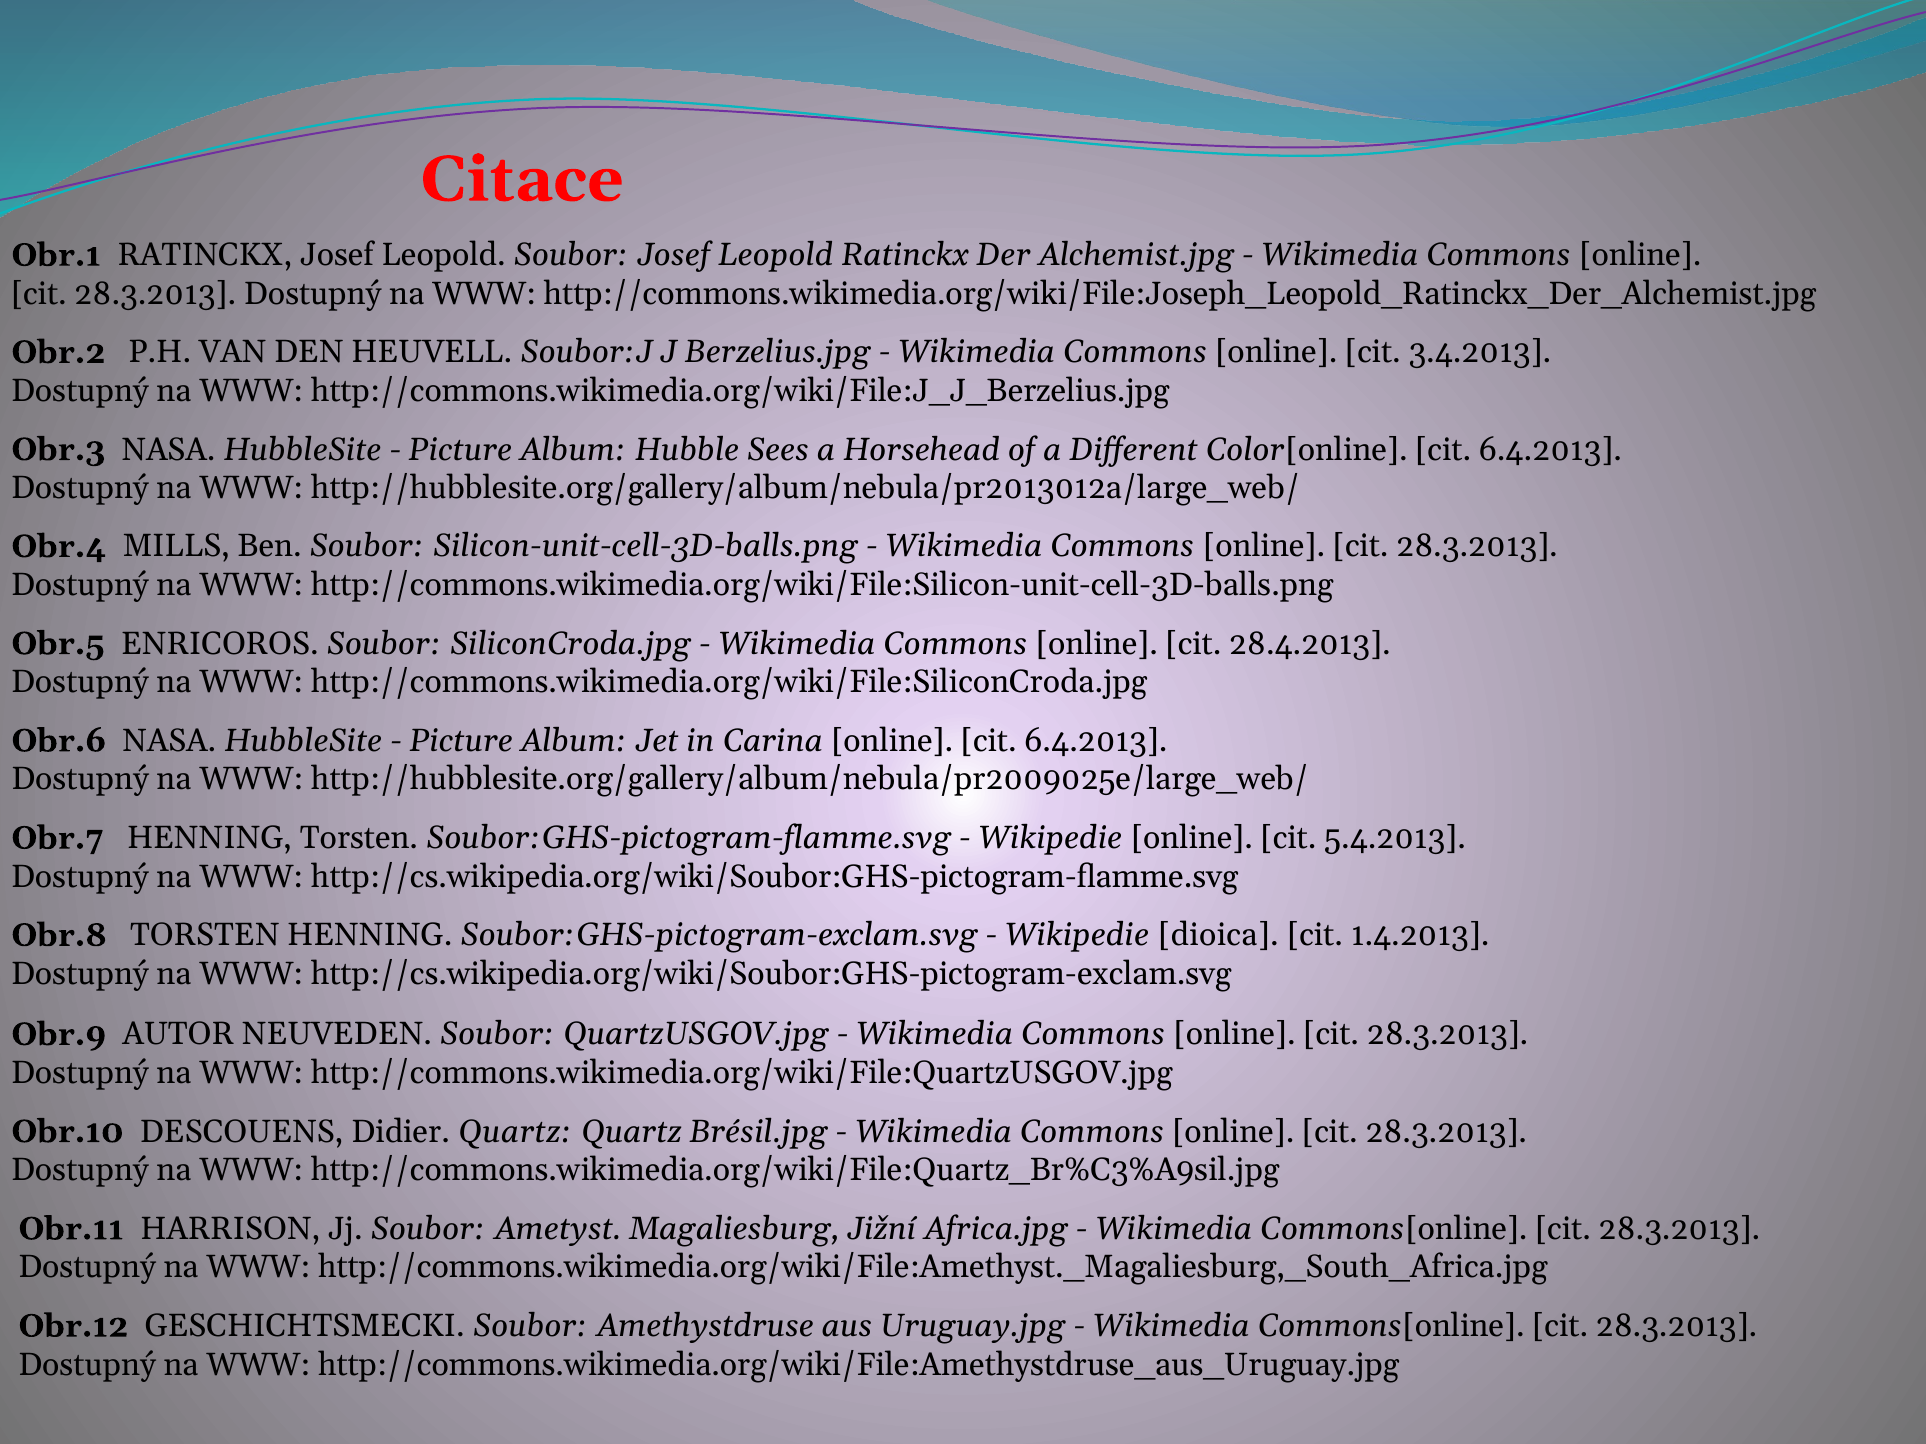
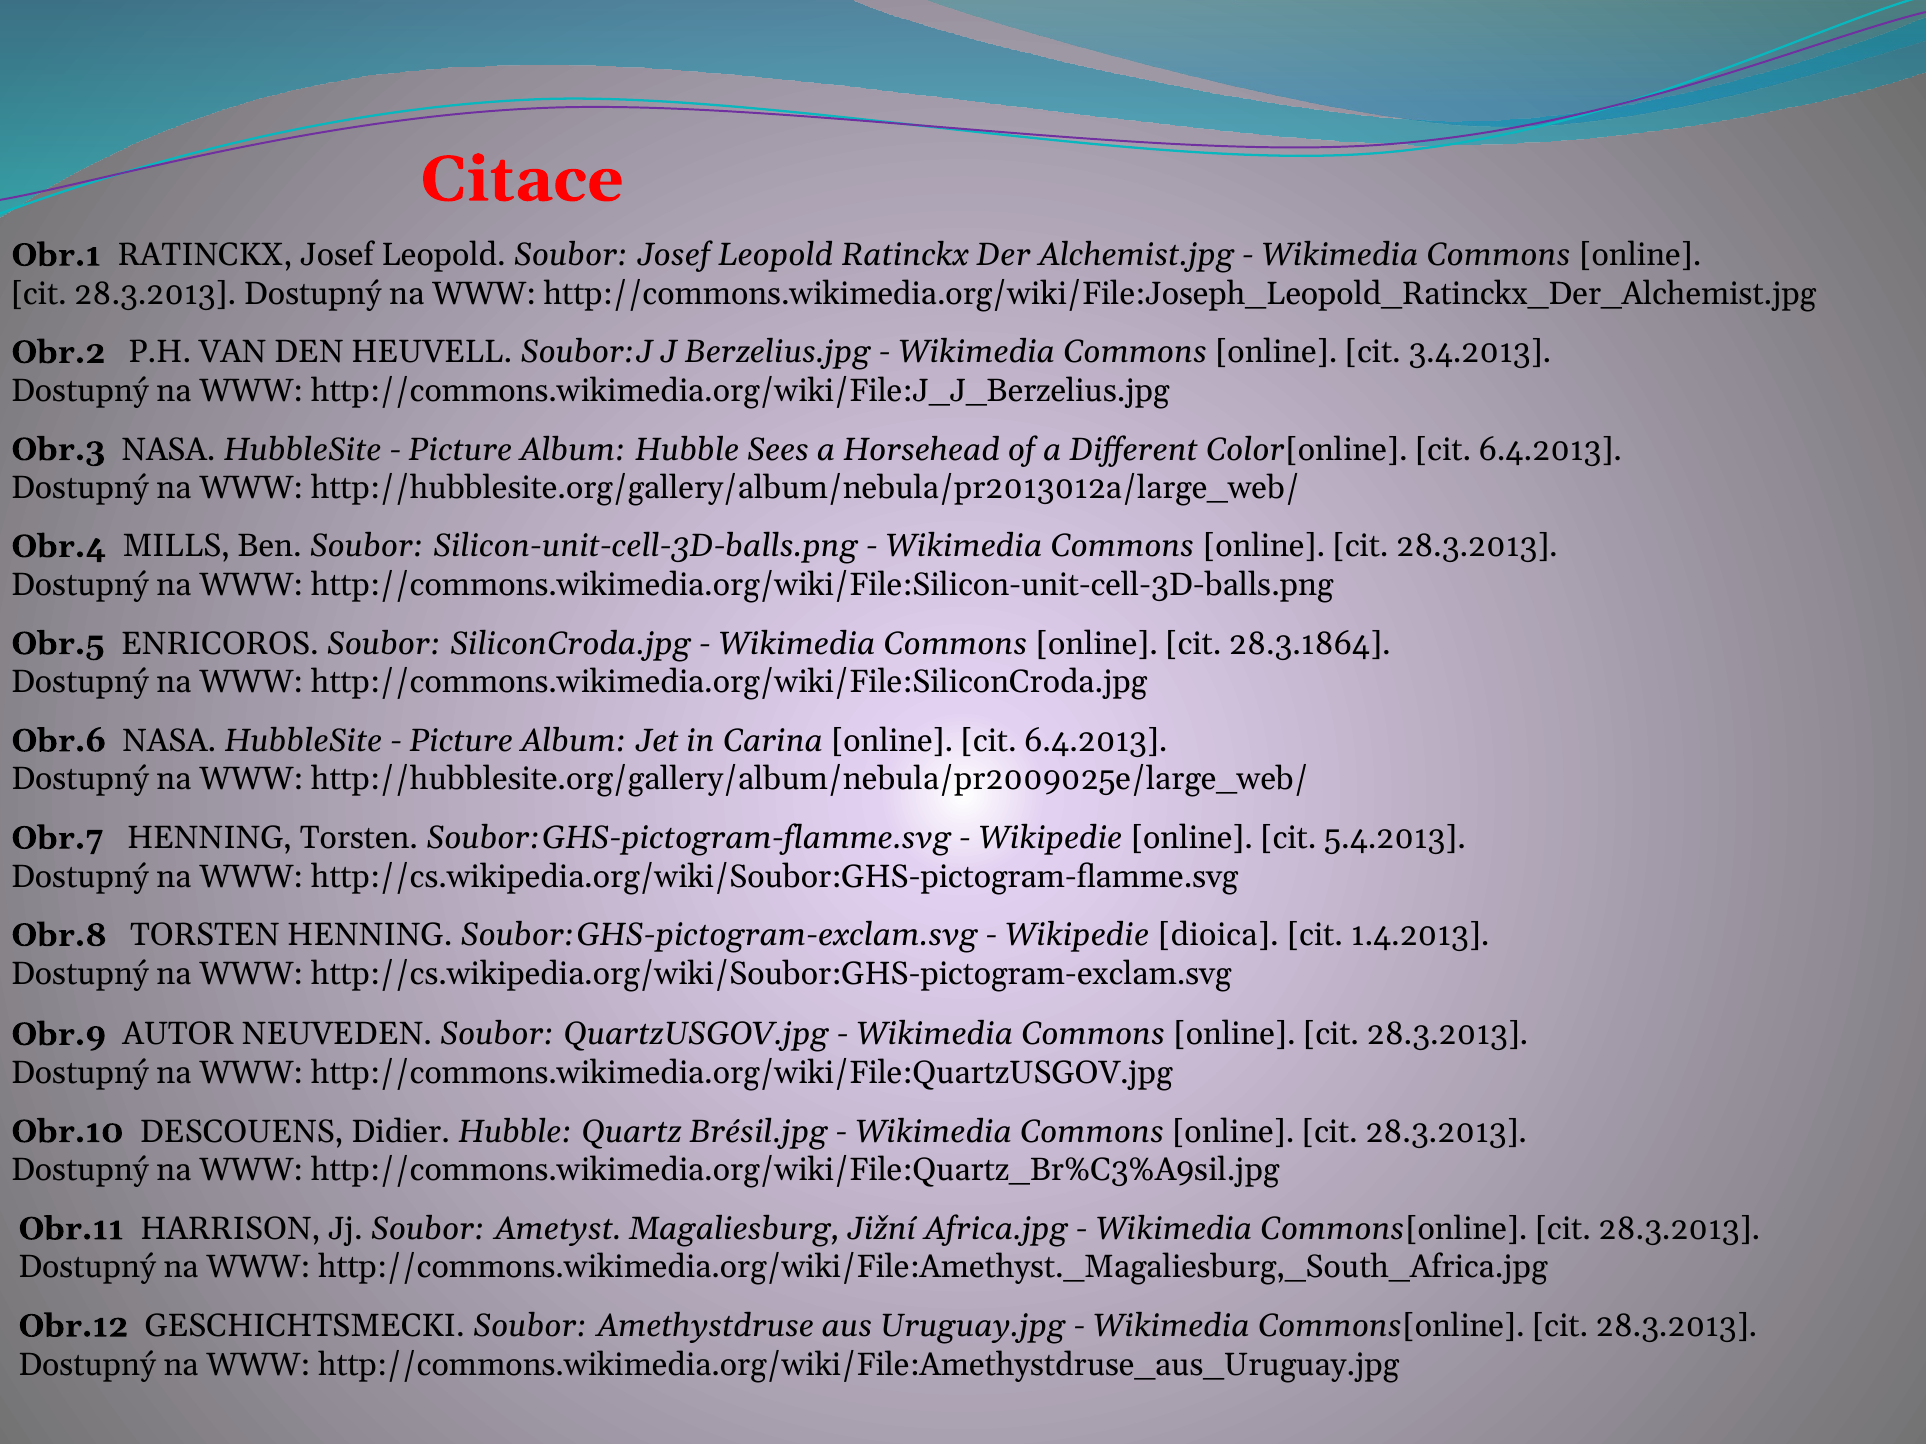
28.4.2013: 28.4.2013 -> 28.3.1864 (1310, 644)
Didier Quartz: Quartz -> Hubble (516, 1132)
